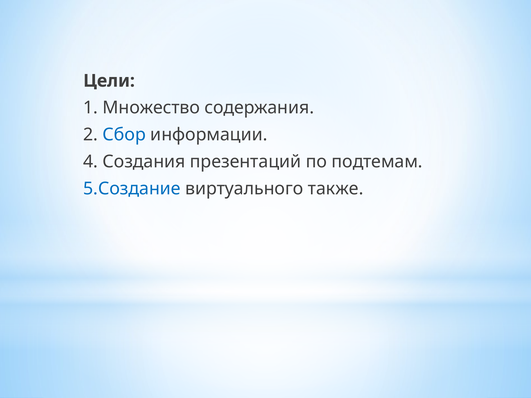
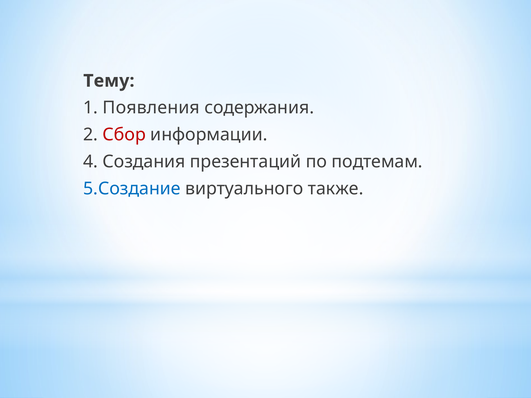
Цели: Цели -> Тему (109, 81)
Множество: Множество -> Появления (151, 108)
Сбор colour: blue -> red (124, 135)
